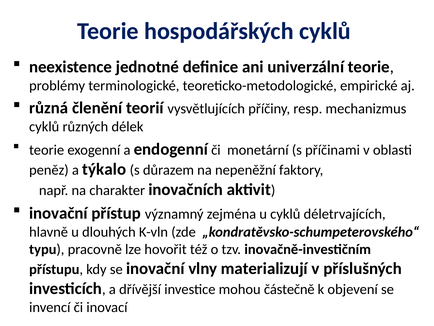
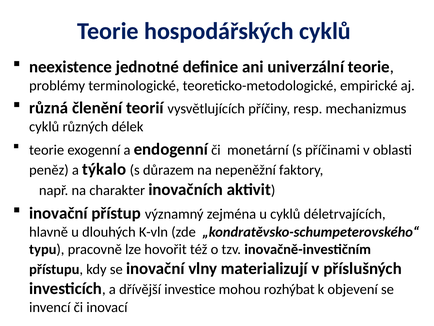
částečně: částečně -> rozhýbat (289, 289)
